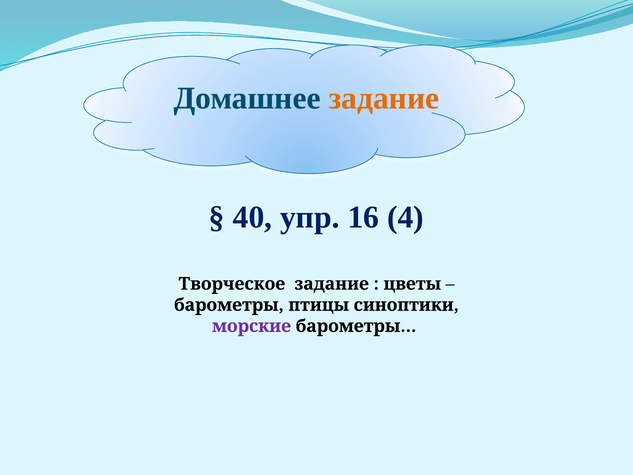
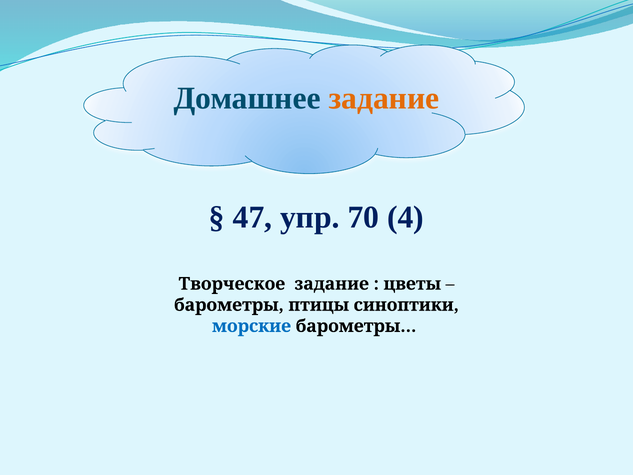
40: 40 -> 47 (252, 217)
16: 16 -> 70 (363, 217)
морские colour: purple -> blue (252, 326)
